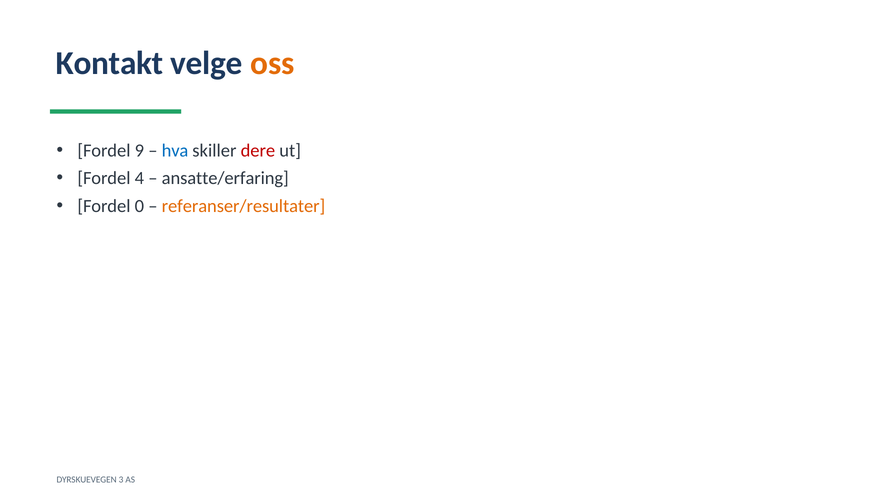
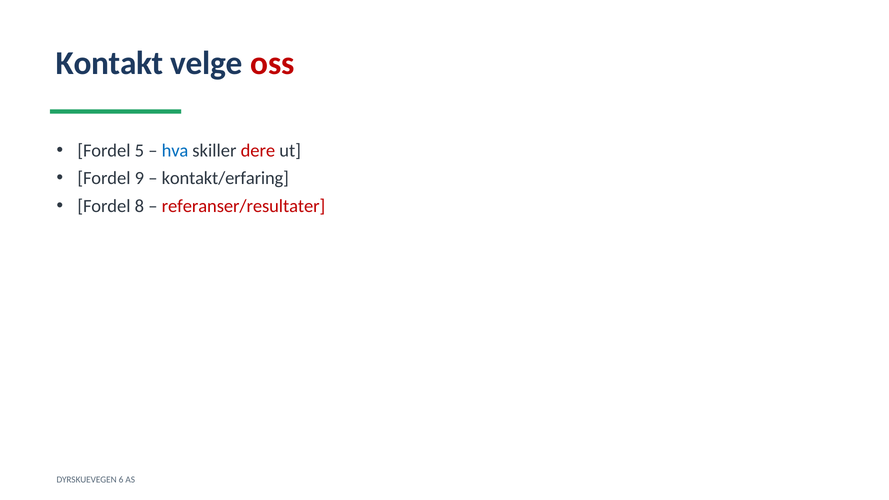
oss colour: orange -> red (272, 63)
9: 9 -> 5 (139, 151)
4: 4 -> 9 (139, 178)
ansatte/erfaring: ansatte/erfaring -> kontakt/erfaring (225, 178)
0: 0 -> 8 (139, 206)
referanser/resultater colour: orange -> red (243, 206)
3: 3 -> 6 (121, 480)
